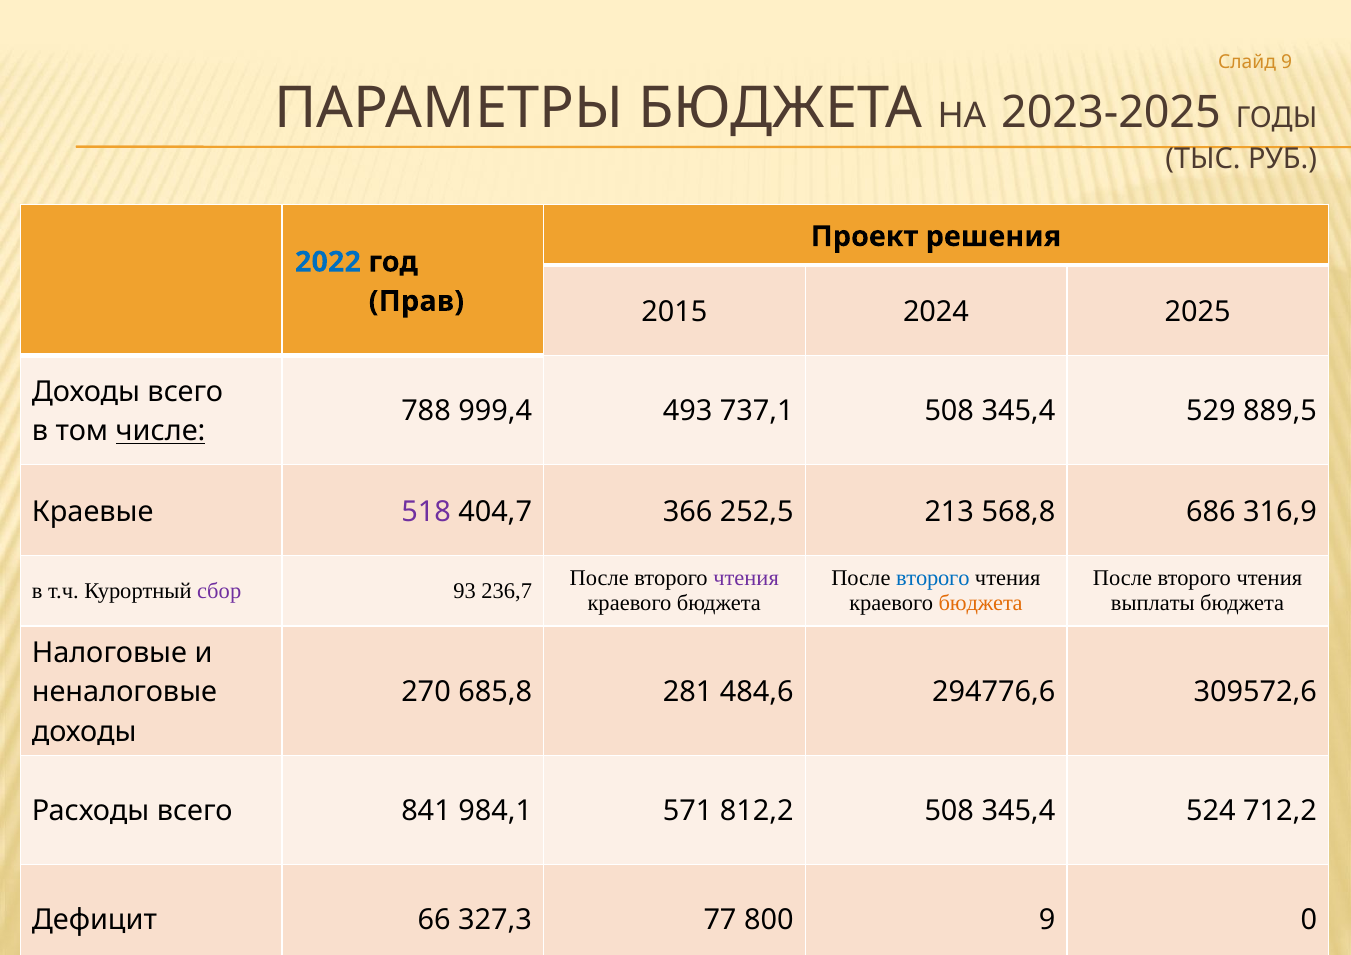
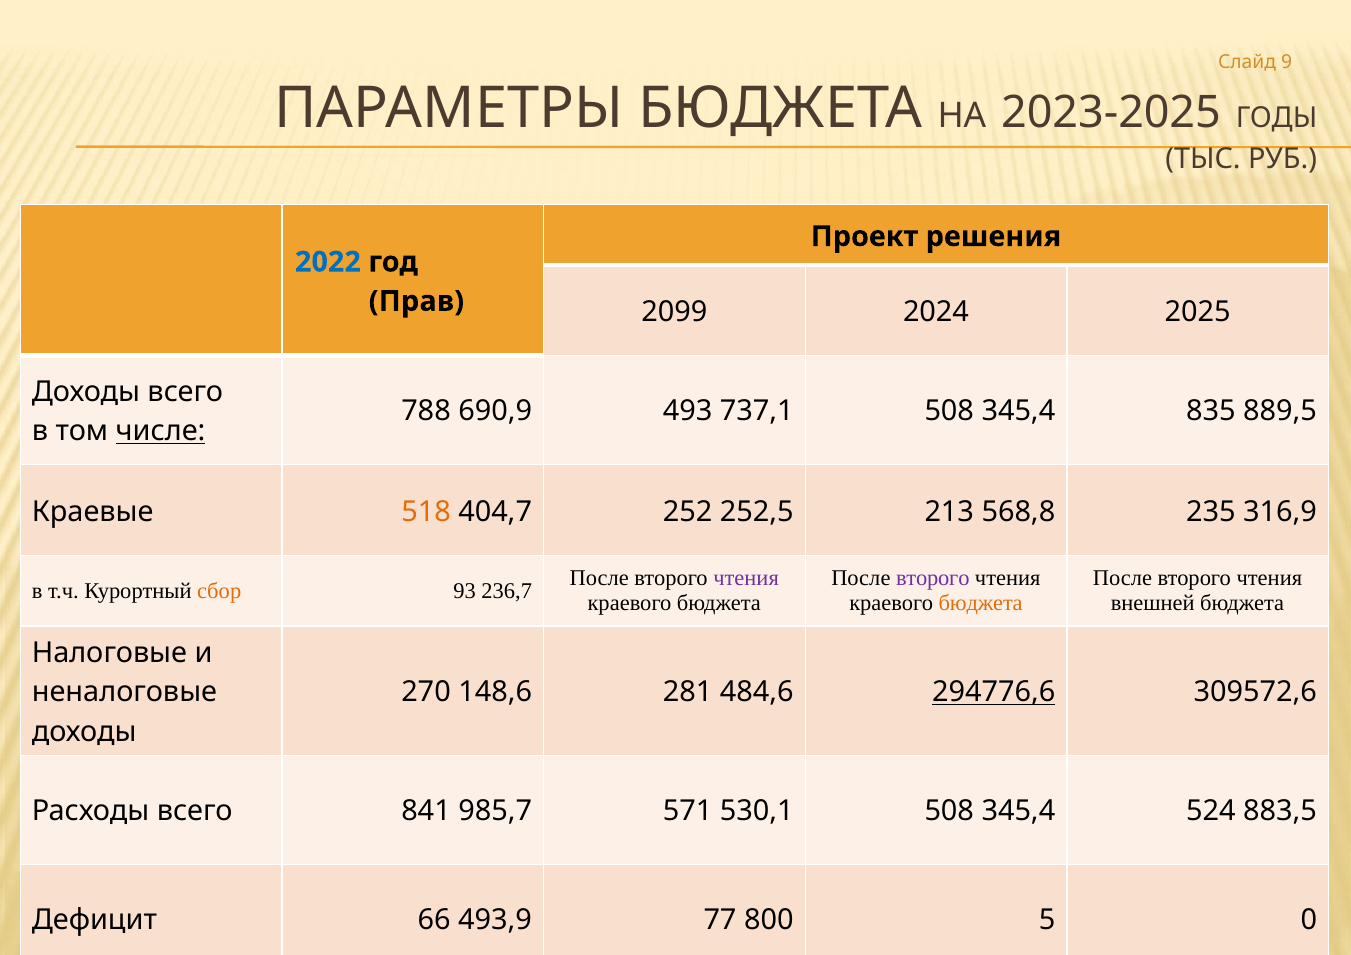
2015: 2015 -> 2099 (674, 312)
999,4: 999,4 -> 690,9 (495, 412)
529: 529 -> 835 (1211, 412)
518 colour: purple -> orange (426, 512)
366: 366 -> 252 (688, 512)
686: 686 -> 235 (1211, 512)
второго colour: blue -> purple (933, 579)
сбор colour: purple -> orange (219, 591)
выплаты: выплаты -> внешней (1153, 603)
685,8: 685,8 -> 148,6 (495, 692)
294776,6 underline: none -> present (994, 692)
984,1: 984,1 -> 985,7 (495, 812)
812,2: 812,2 -> 530,1 (757, 812)
712,2: 712,2 -> 883,5 (1280, 812)
327,3: 327,3 -> 493,9 (495, 921)
800 9: 9 -> 5 (1047, 921)
